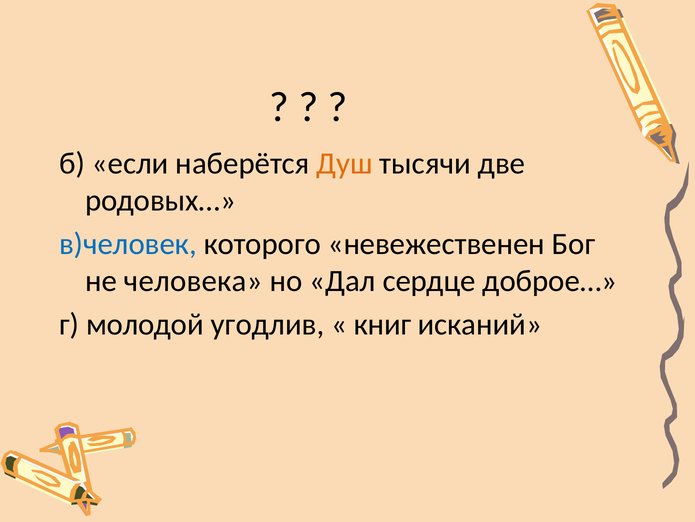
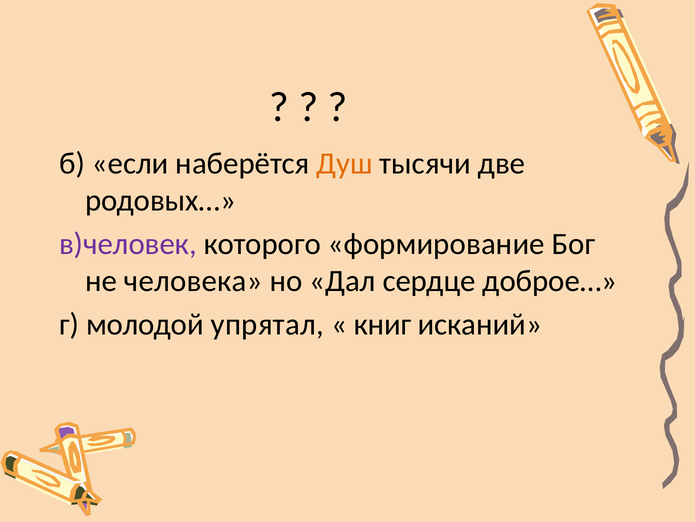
в)человек colour: blue -> purple (128, 244)
невежественен: невежественен -> формирование (436, 244)
угодлив: угодлив -> упрятал (267, 324)
